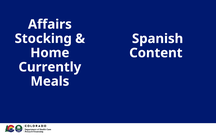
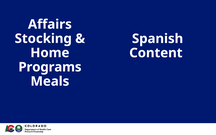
Currently: Currently -> Programs (50, 67)
